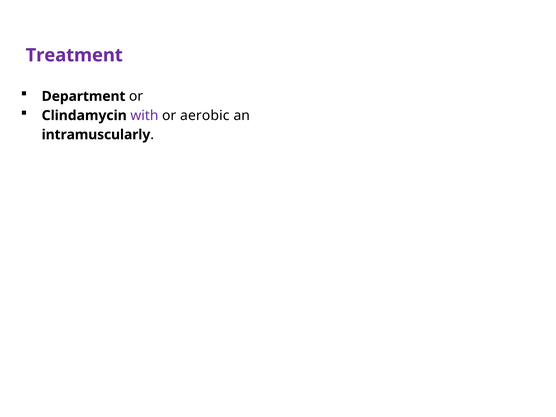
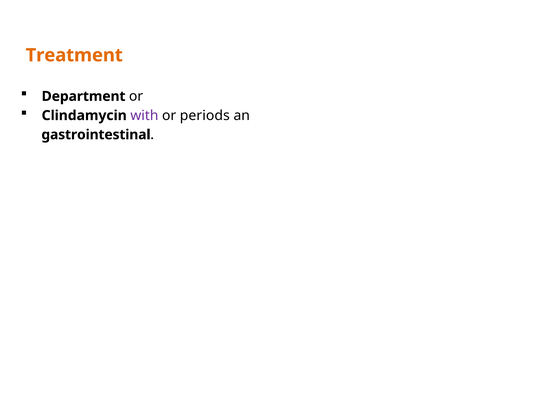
Treatment colour: purple -> orange (74, 55)
aerobic: aerobic -> periods (205, 116)
intramuscularly: intramuscularly -> gastrointestinal (96, 135)
